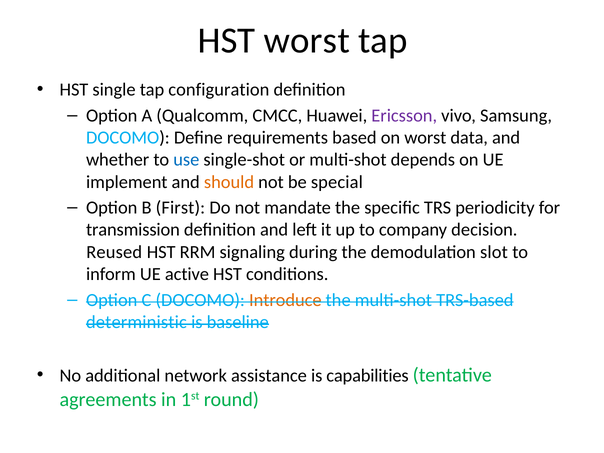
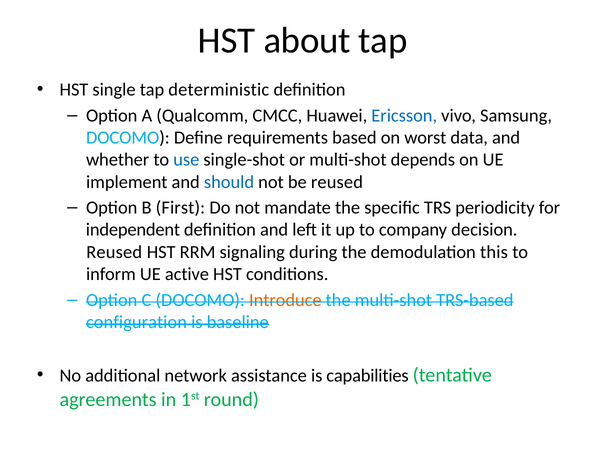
HST worst: worst -> about (307, 40)
configuration: configuration -> deterministic (219, 90)
Ericsson colour: purple -> blue (404, 115)
should colour: orange -> blue (229, 182)
be special: special -> reused (337, 182)
transmission: transmission -> independent (133, 230)
slot: slot -> this (494, 252)
deterministic: deterministic -> configuration (136, 322)
